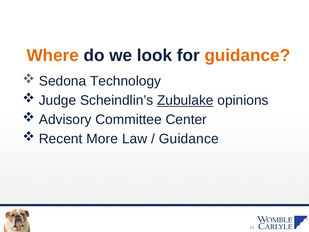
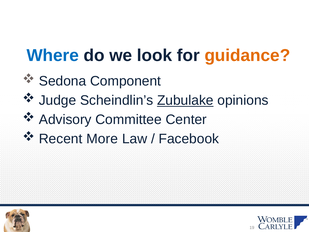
Where colour: orange -> blue (53, 55)
Technology: Technology -> Component (126, 81)
Guidance: Guidance -> Facebook (189, 139)
